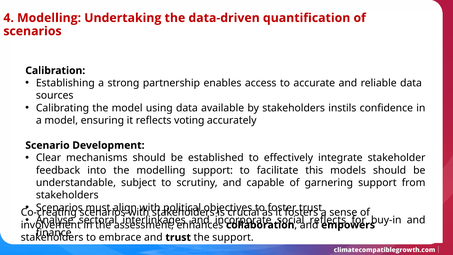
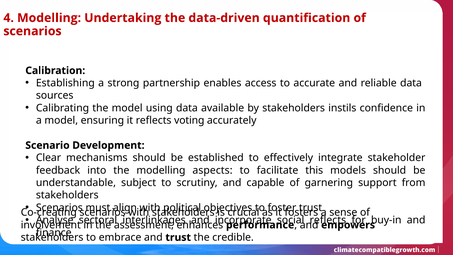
modelling support: support -> aspects (213, 170)
collaboration: collaboration -> performance (260, 225)
the support: support -> credible (233, 237)
